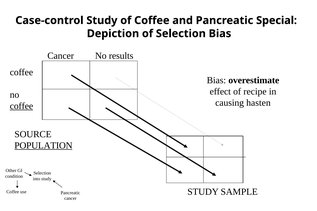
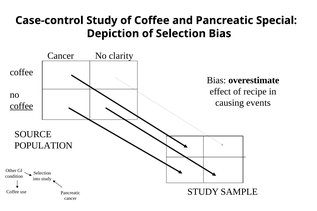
results: results -> clarity (121, 56)
hasten: hasten -> events (258, 103)
POPULATION underline: present -> none (43, 146)
